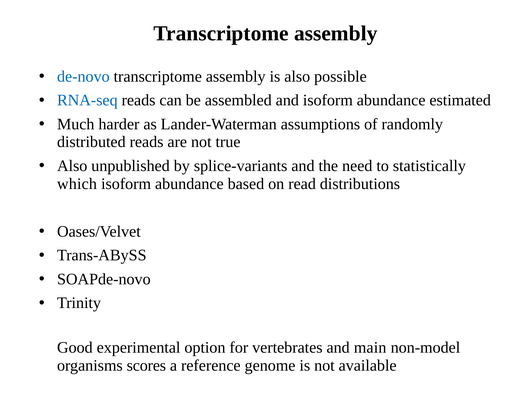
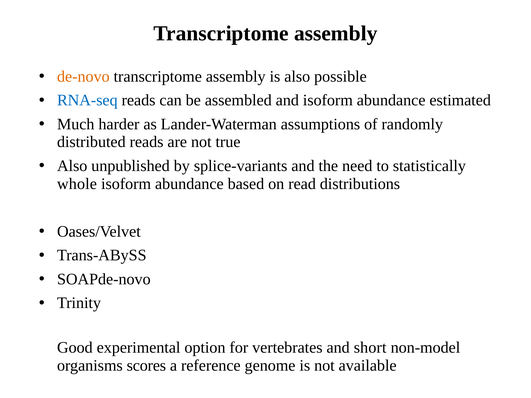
de-novo colour: blue -> orange (83, 76)
which: which -> whole (77, 184)
main: main -> short (370, 348)
